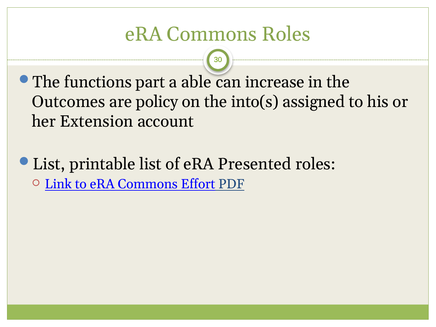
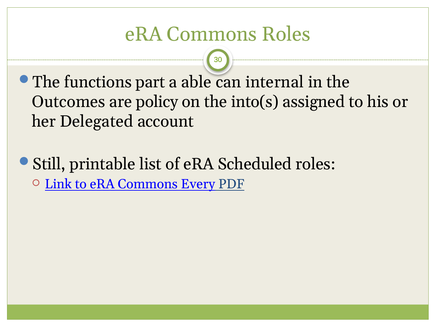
increase: increase -> internal (275, 82)
Extension: Extension -> Delegated (97, 121)
List: List -> Still (49, 164)
Presented: Presented -> Scheduled (255, 164)
Effort: Effort -> Every (198, 184)
